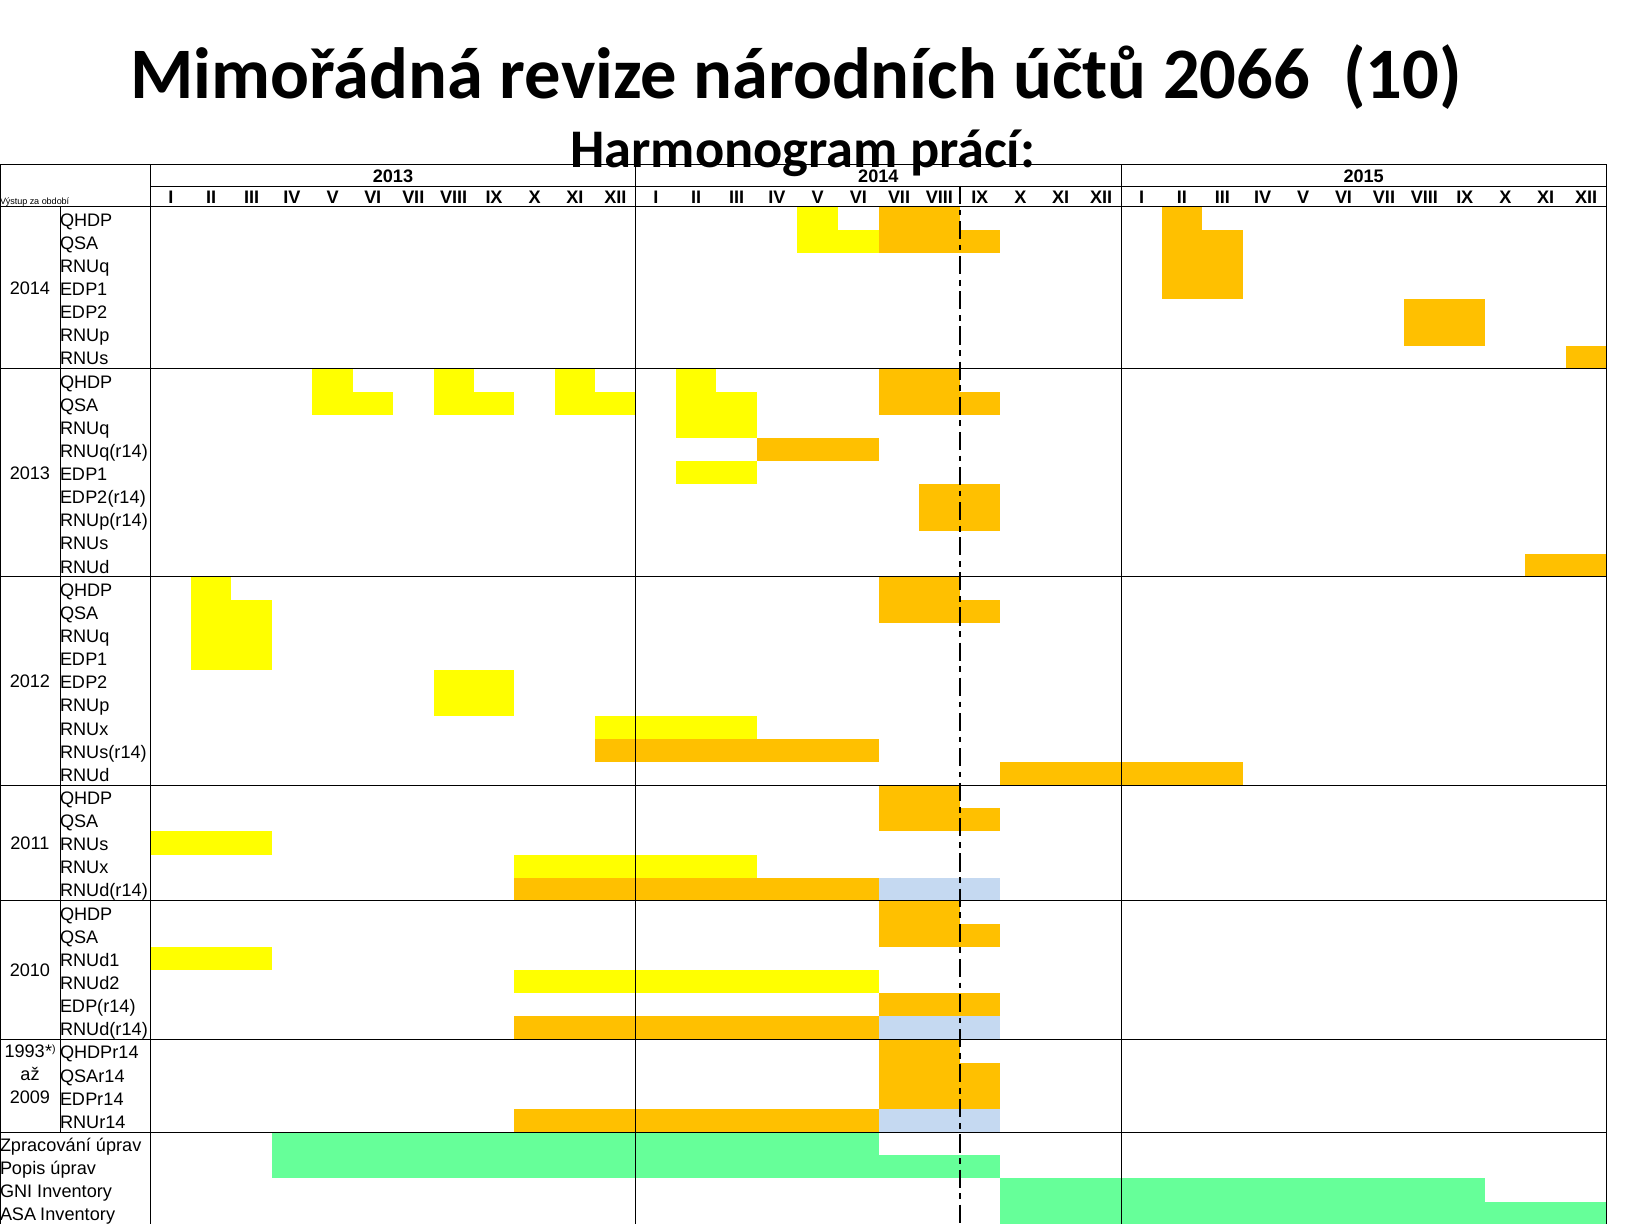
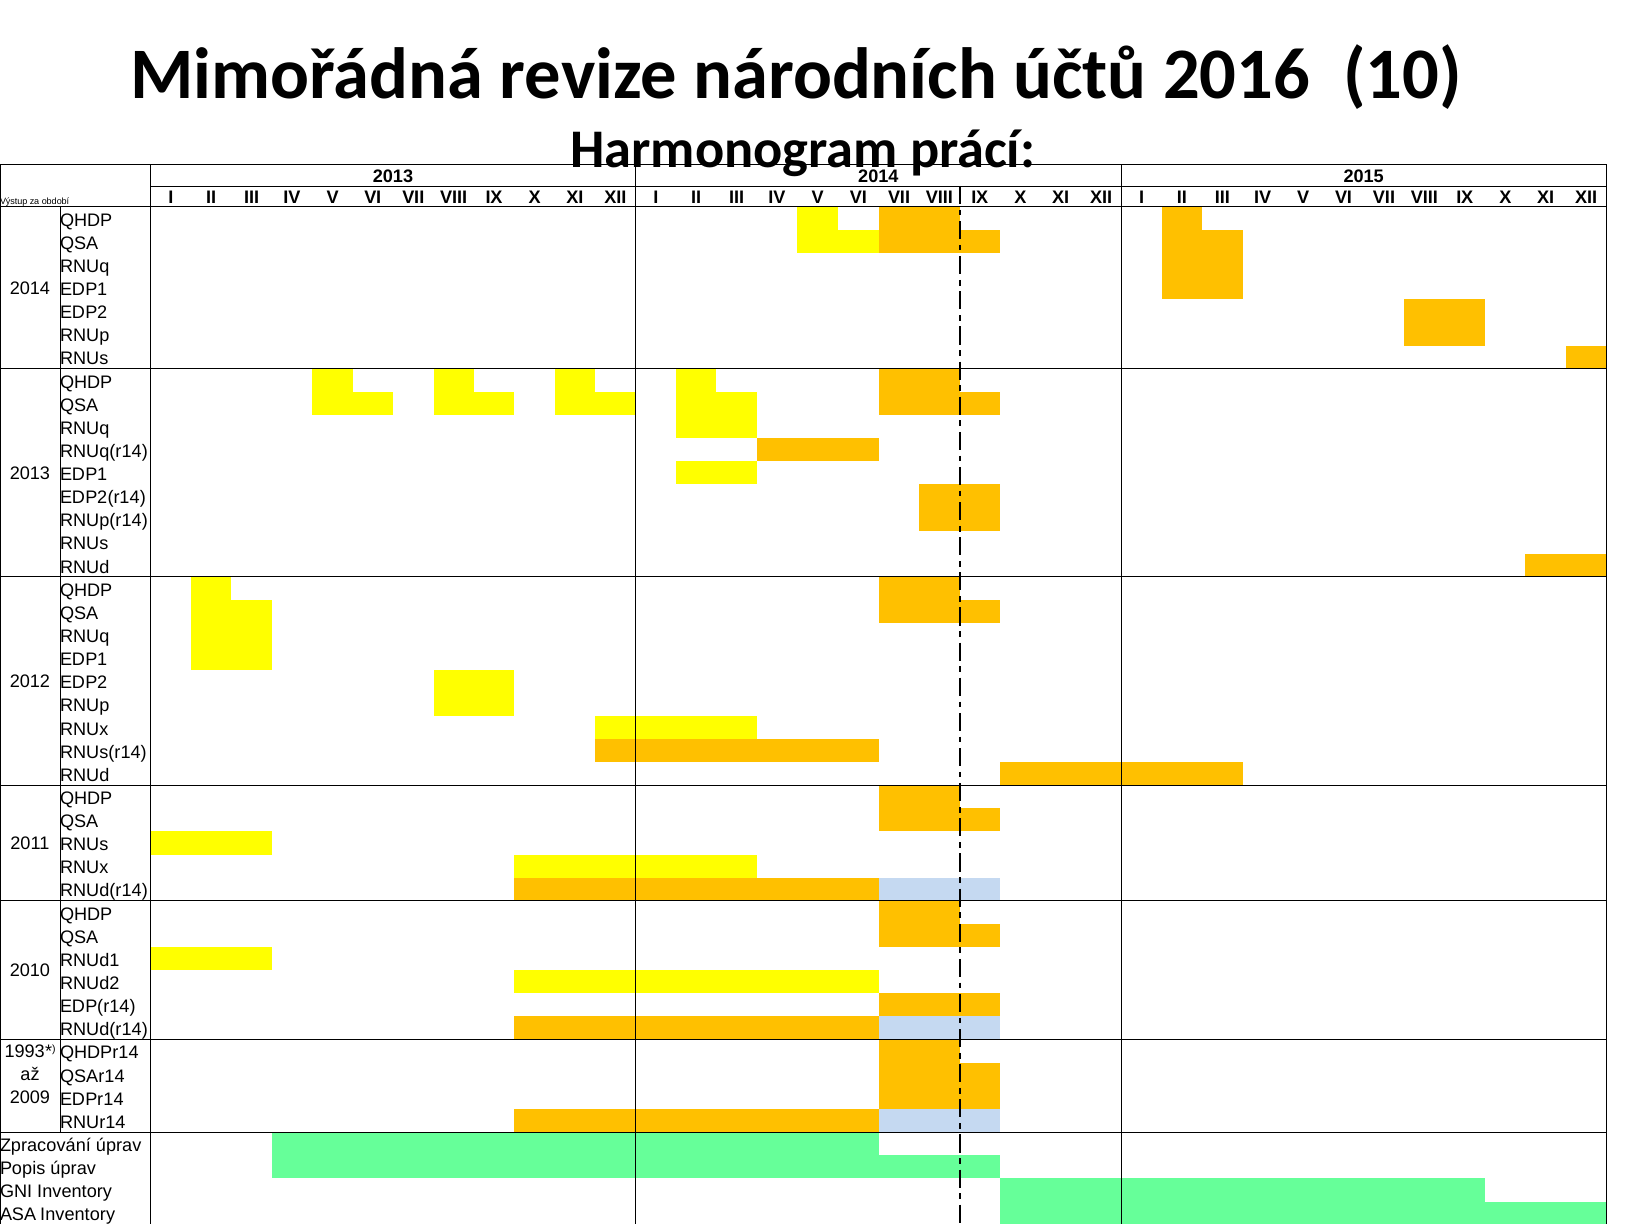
2066: 2066 -> 2016 (1237, 74)
